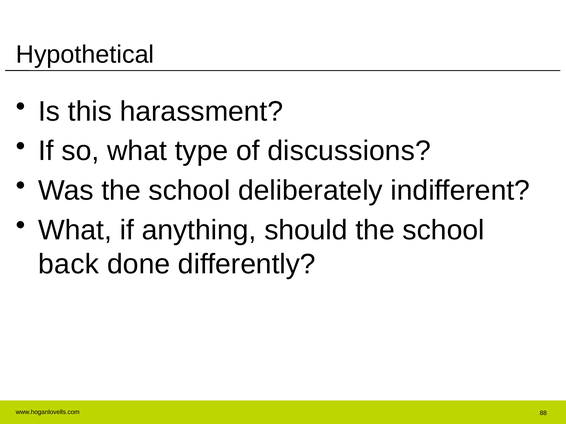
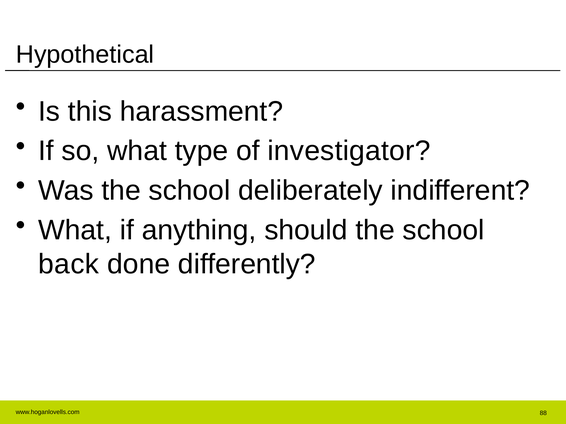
discussions: discussions -> investigator (349, 151)
